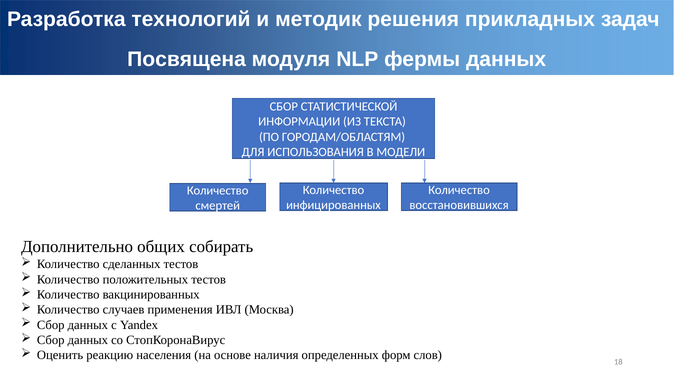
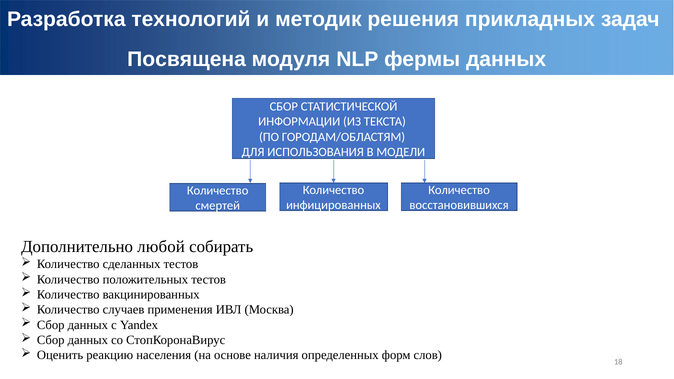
общих: общих -> любой (161, 247)
